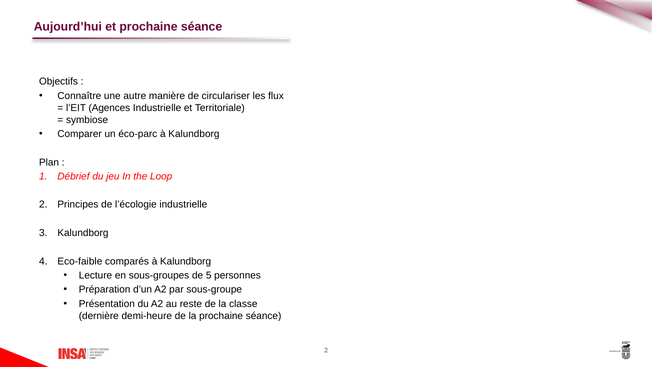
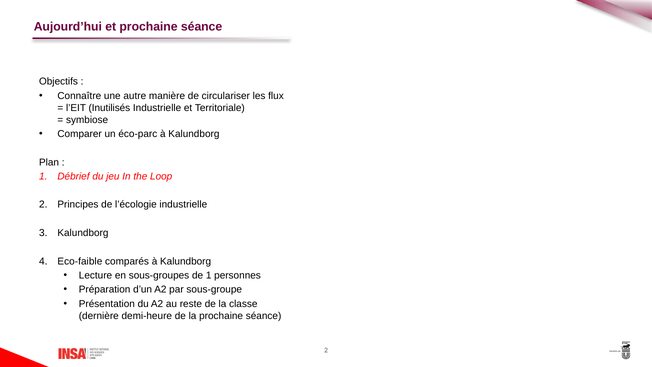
Agences: Agences -> Inutilisés (109, 108)
de 5: 5 -> 1 (209, 275)
